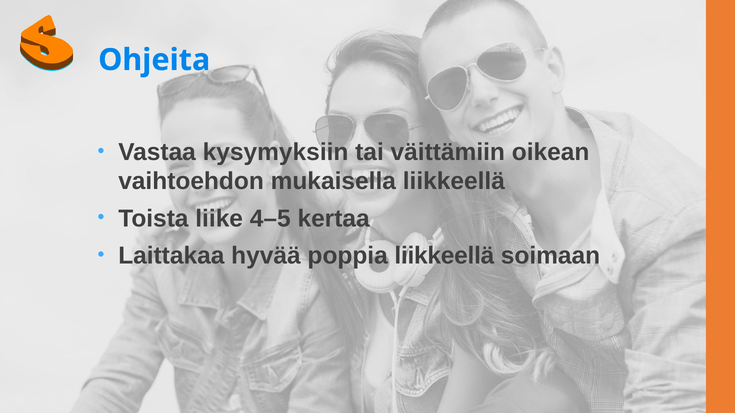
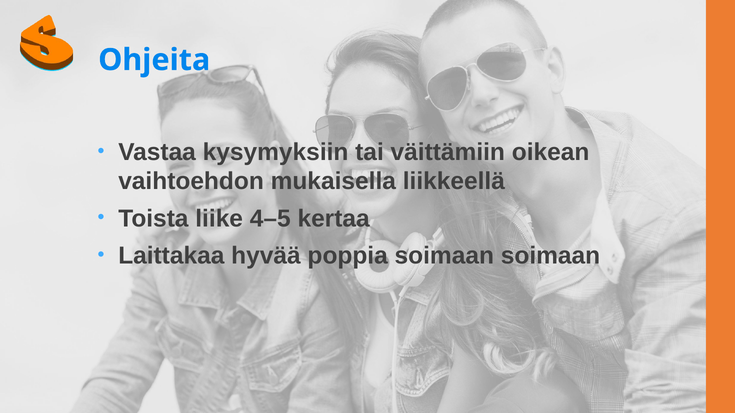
poppia liikkeellä: liikkeellä -> soimaan (444, 256)
